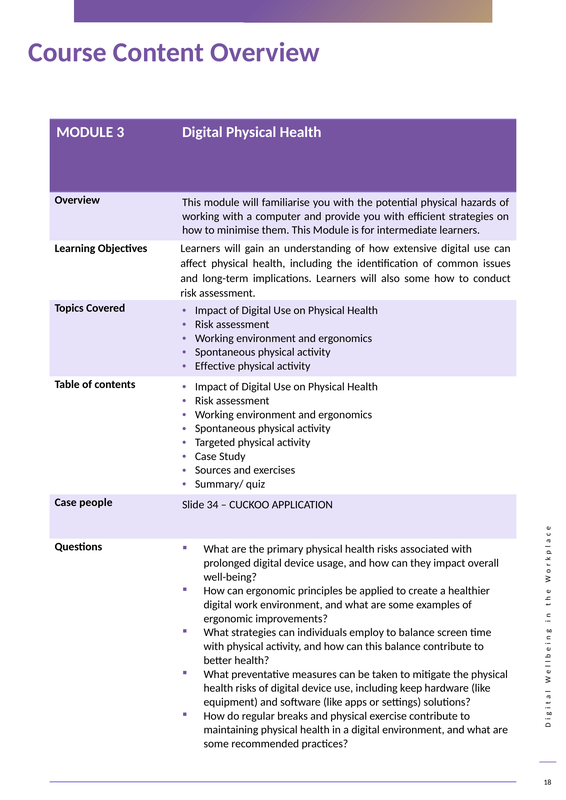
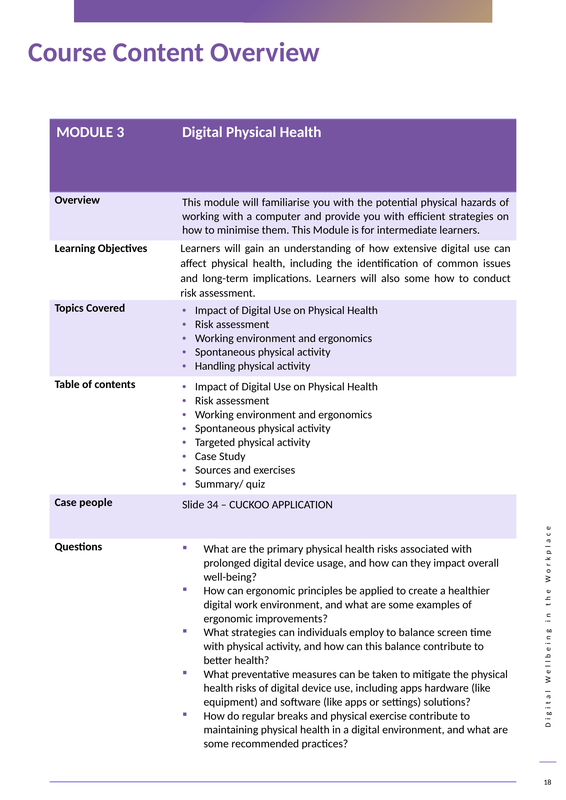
Effective: Effective -> Handling (215, 366)
including keep: keep -> apps (411, 689)
